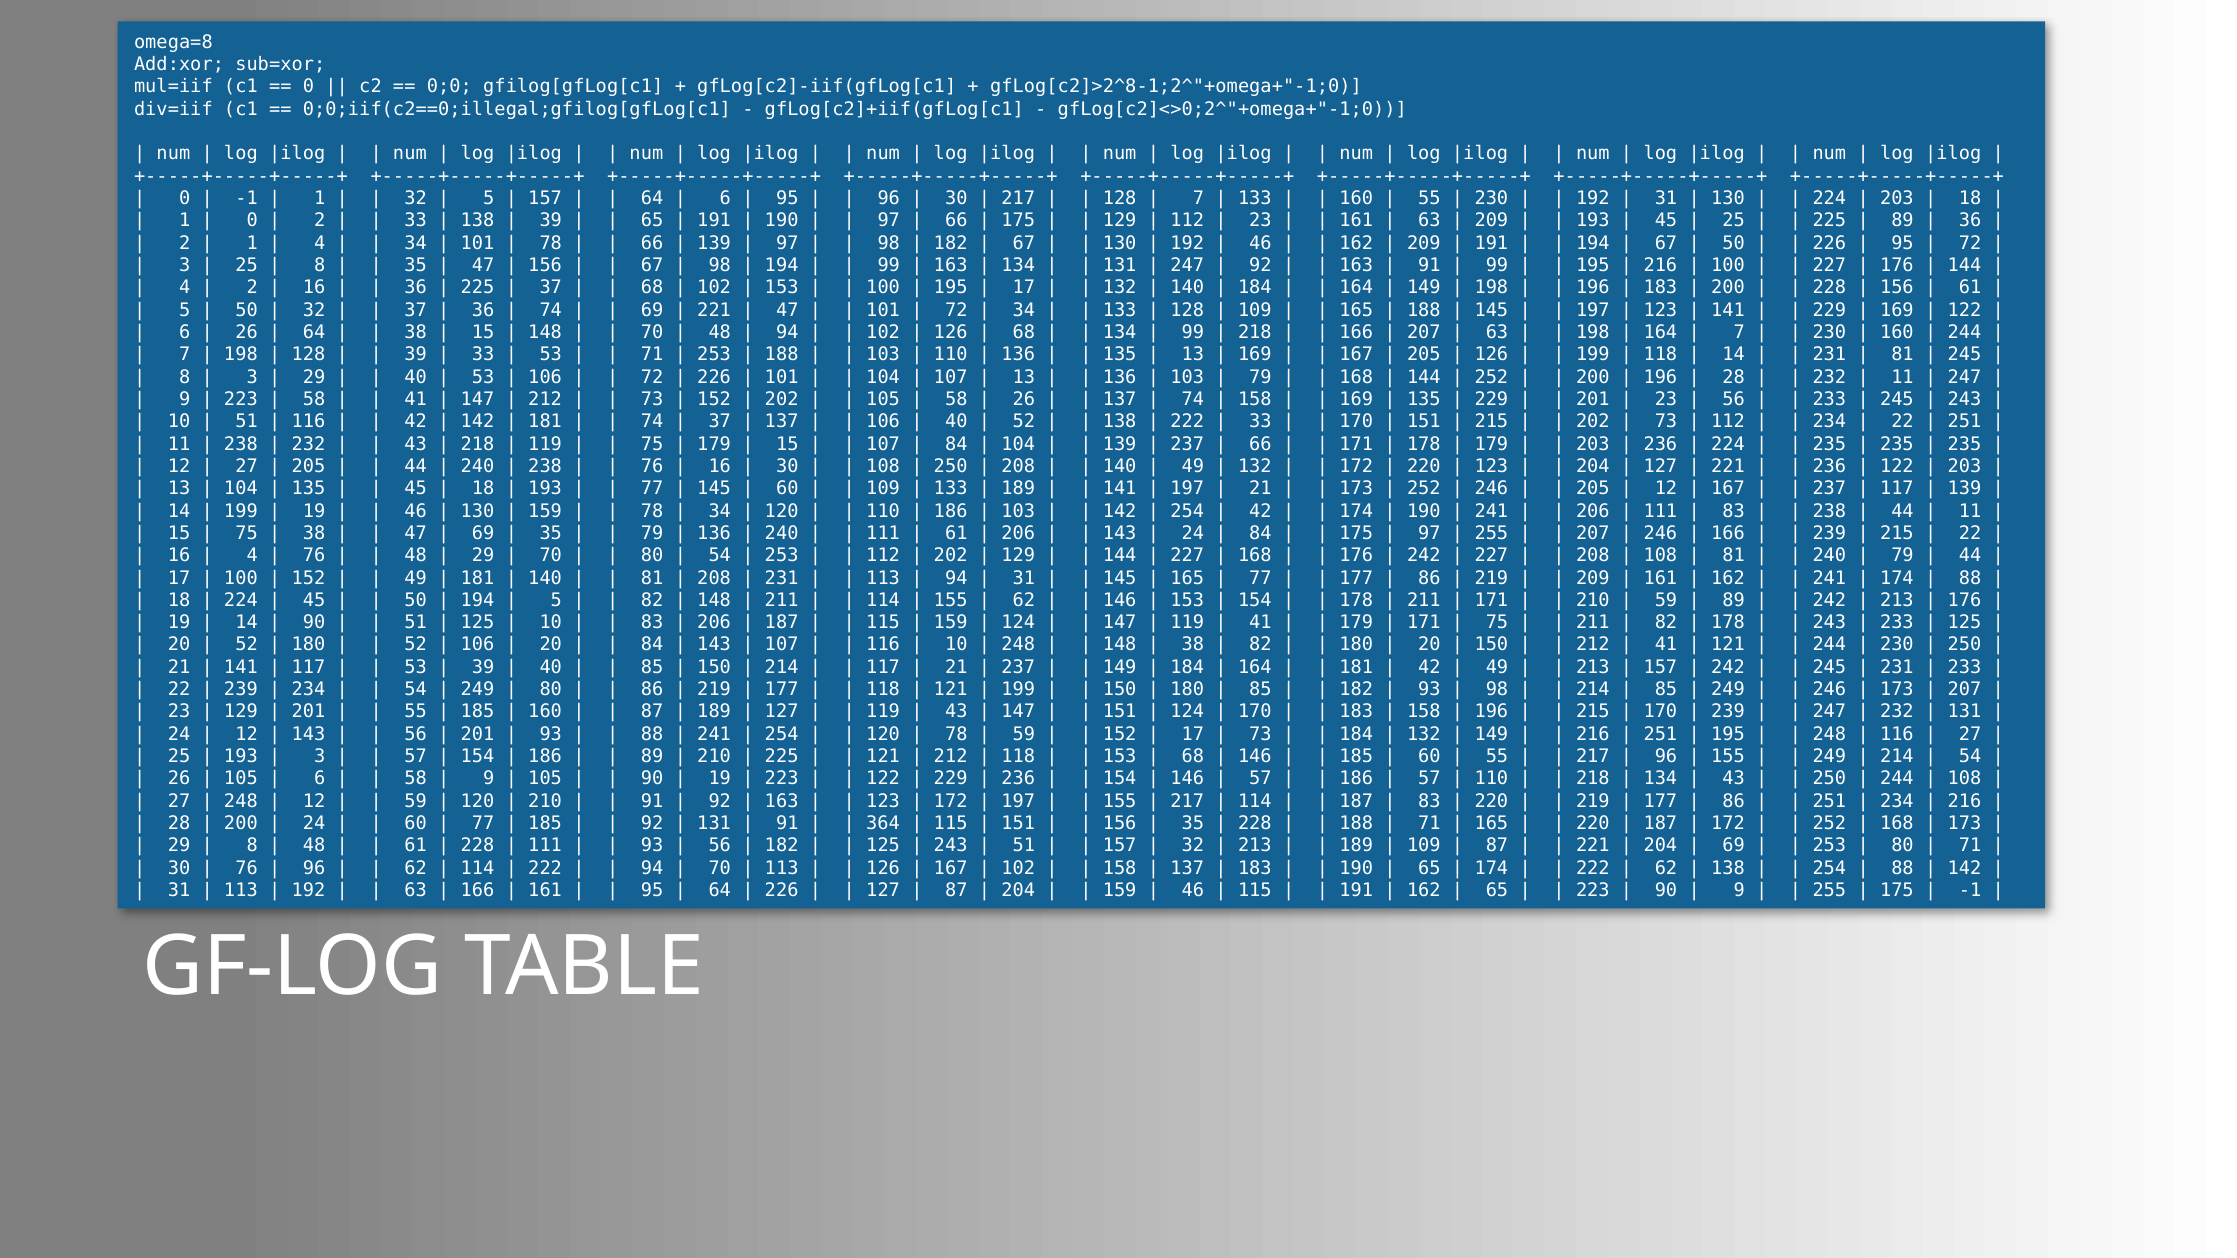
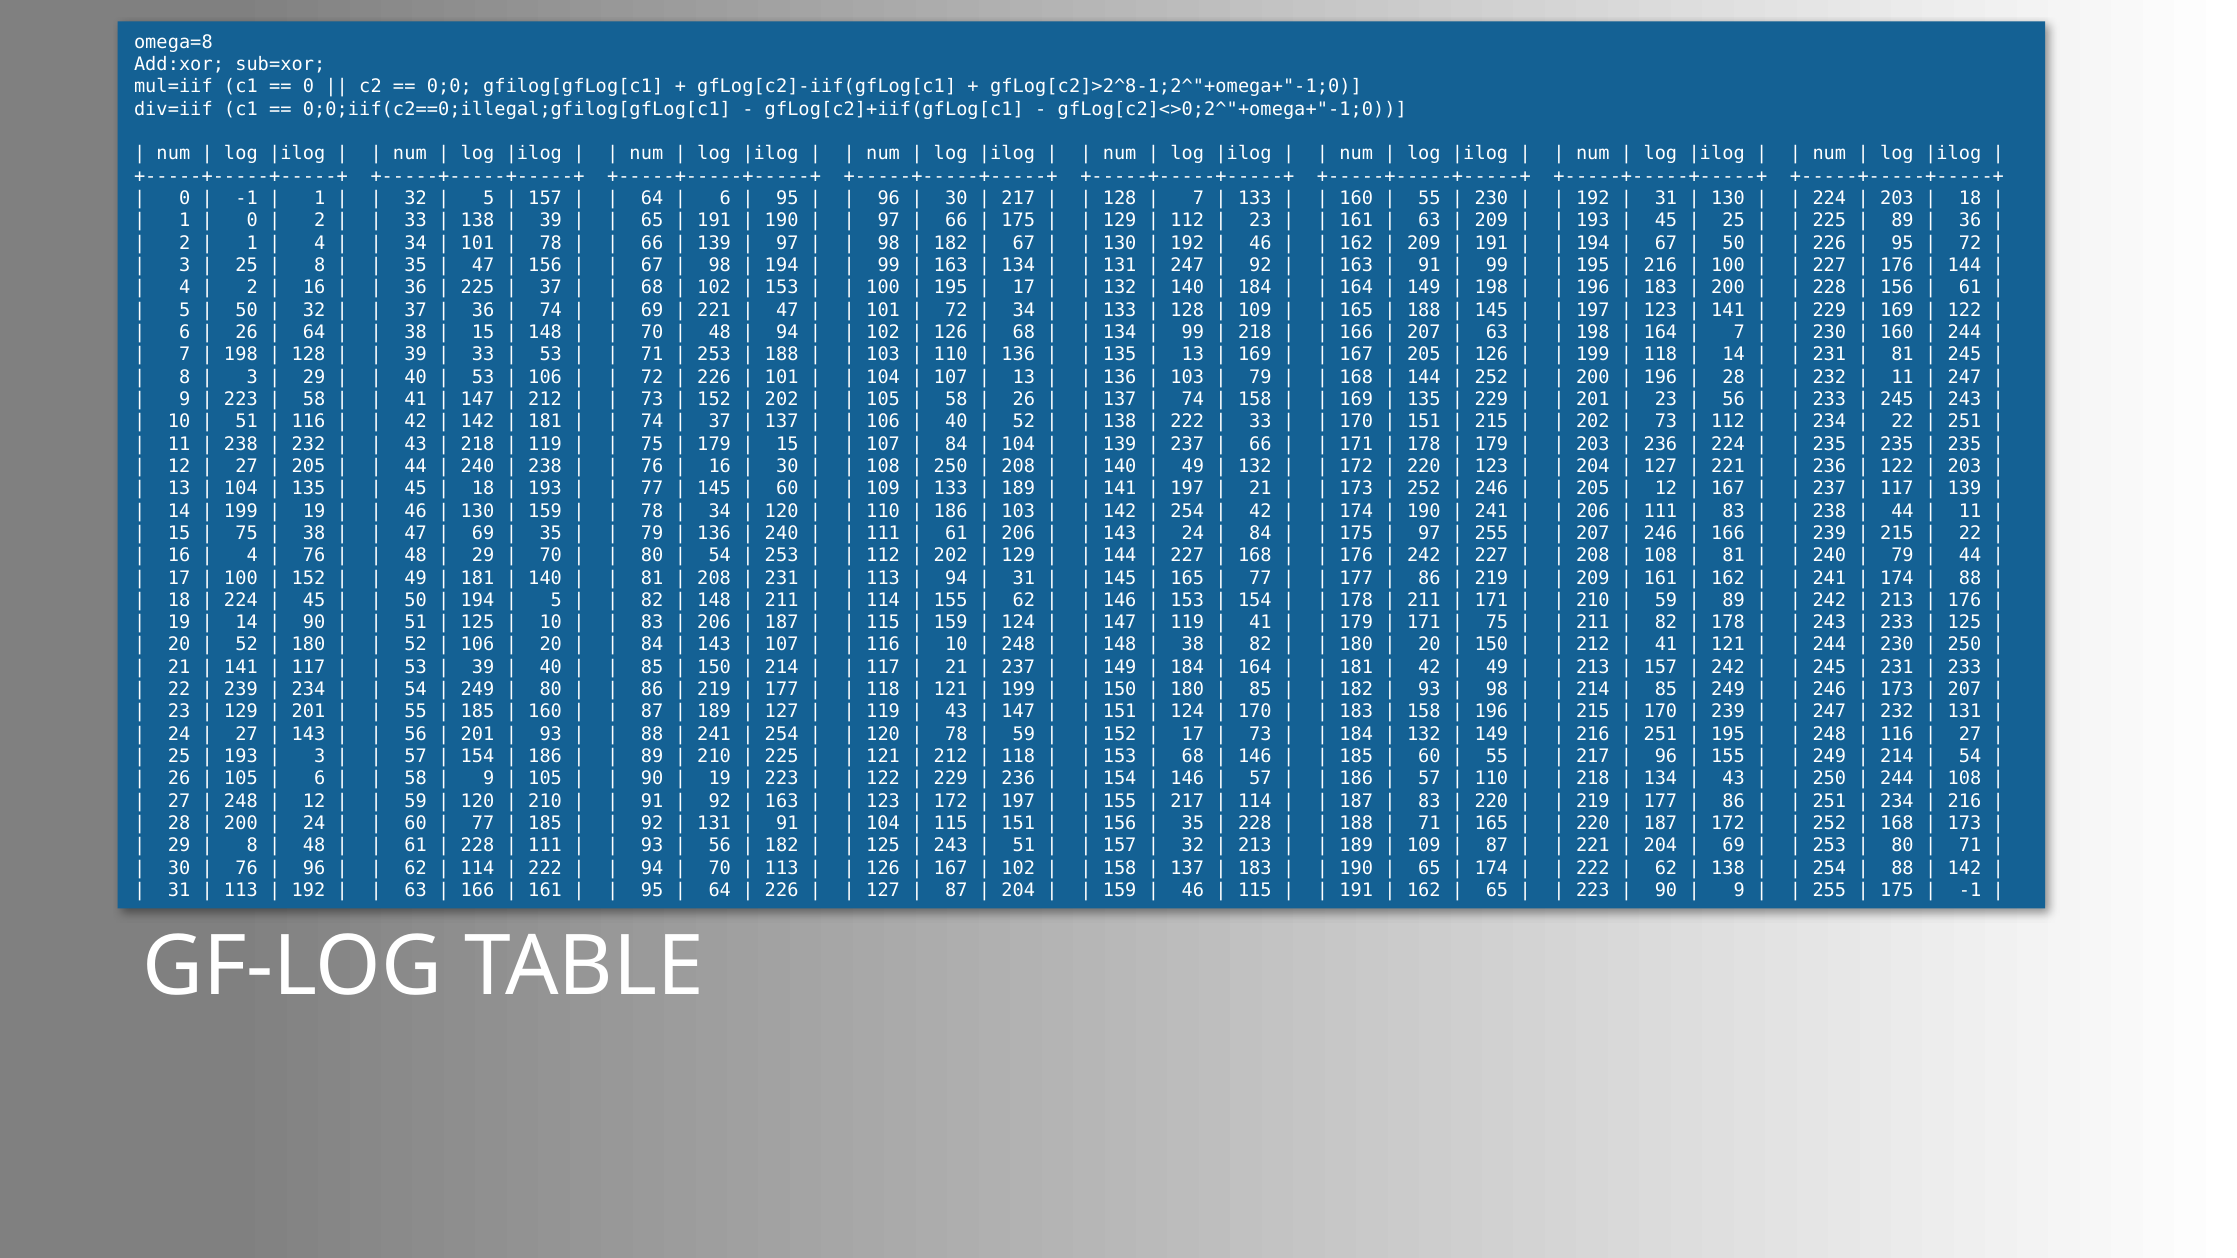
12: 12 -> 27 (247, 734)
364: 364 -> 104 (883, 824)
